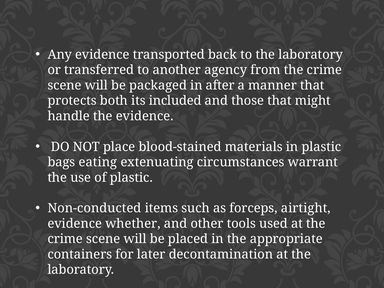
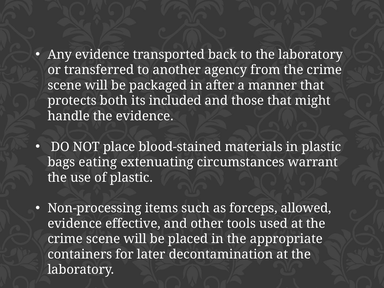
Non-conducted: Non-conducted -> Non-processing (94, 208)
airtight: airtight -> allowed (306, 208)
whether: whether -> effective (133, 224)
